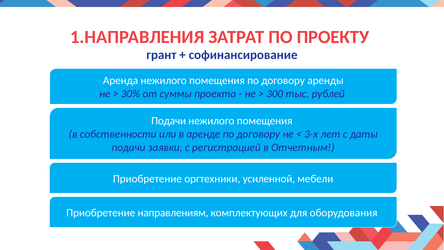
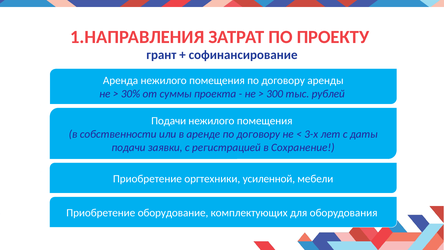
Отчетным: Отчетным -> Сохранение (303, 147)
направлениям: направлениям -> оборудование (173, 213)
